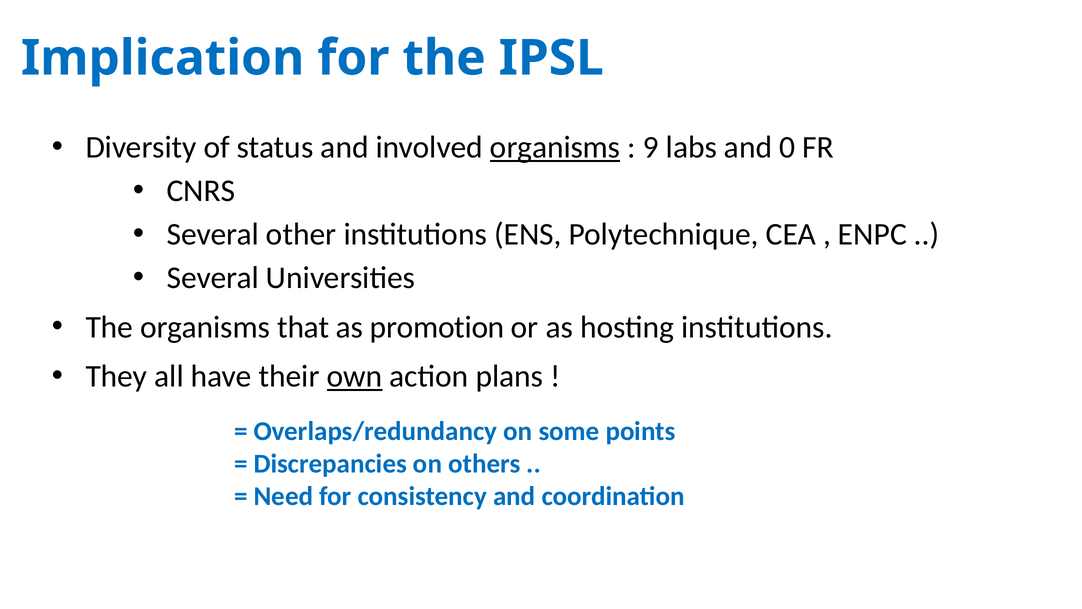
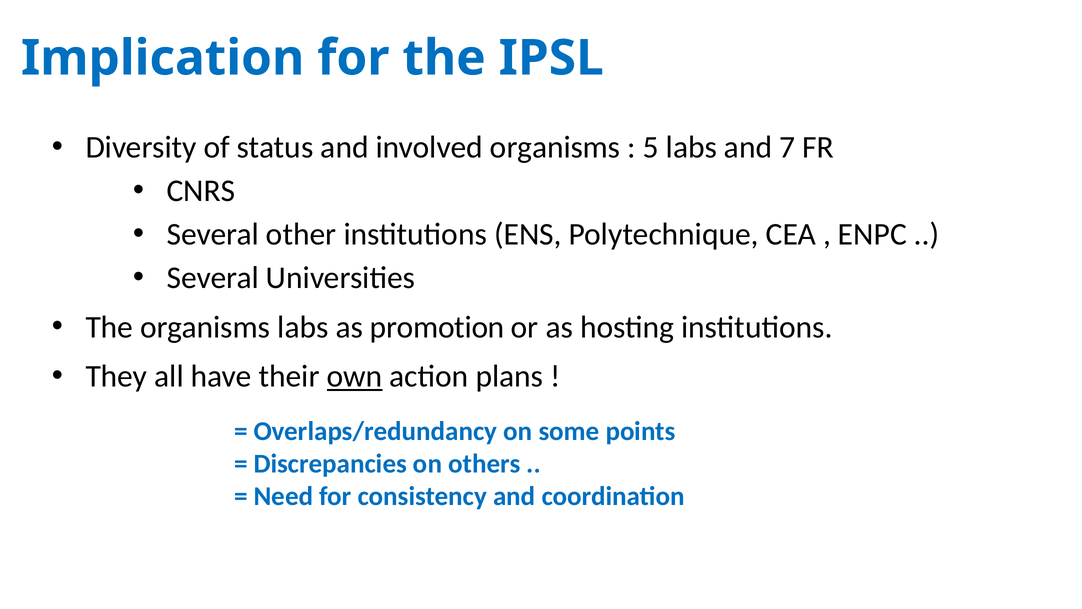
organisms underline: present -> none (555, 147)
9: 9 -> 5 (651, 147)
0: 0 -> 7 (787, 147)
organisms that: that -> labs (303, 327)
